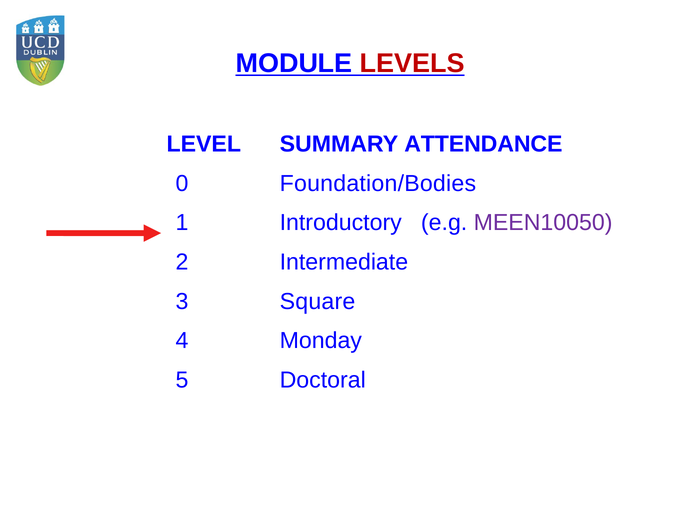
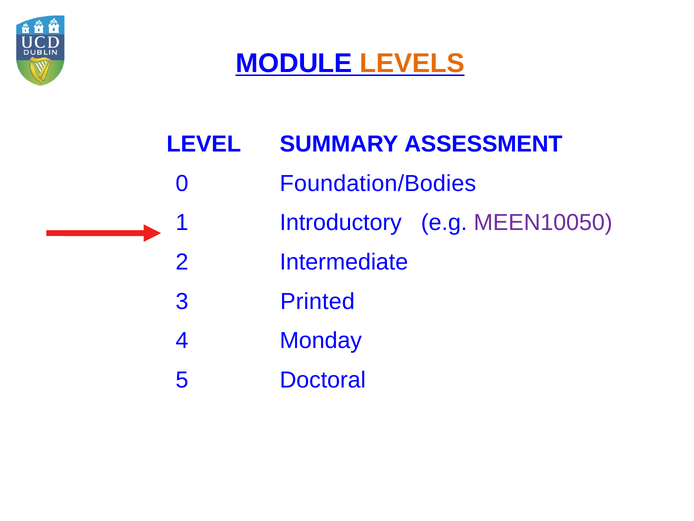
LEVELS colour: red -> orange (412, 63)
ATTENDANCE: ATTENDANCE -> ASSESSMENT (483, 144)
Square: Square -> Printed (317, 301)
